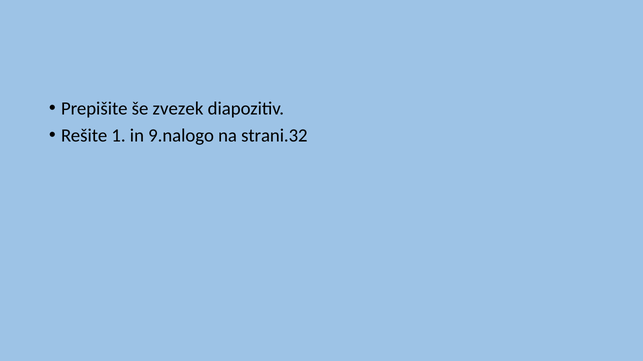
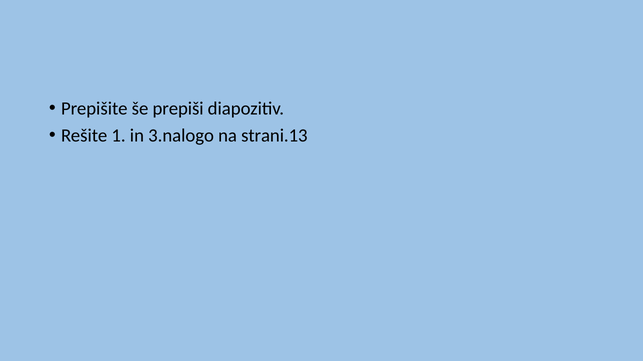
zvezek: zvezek -> prepiši (178, 109)
9.nalogo: 9.nalogo -> 3.nalogo (181, 136)
strani.32: strani.32 -> strani.13 (274, 136)
